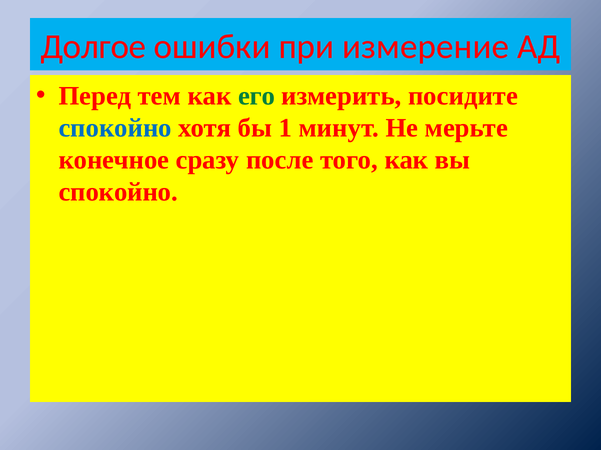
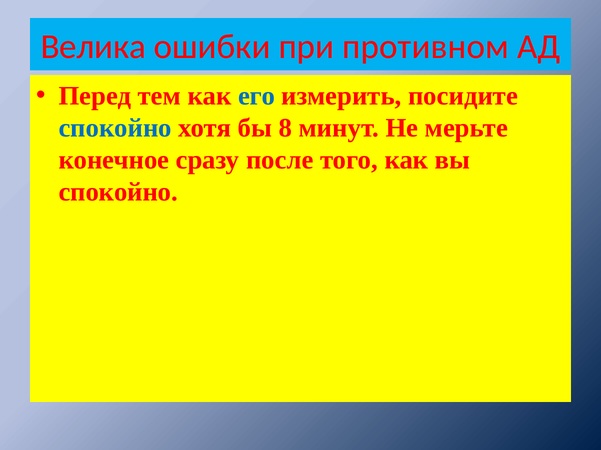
Долгое: Долгое -> Велика (93, 47)
измерение: измерение -> противном (426, 47)
его colour: green -> blue (256, 96)
1: 1 -> 8 (285, 128)
